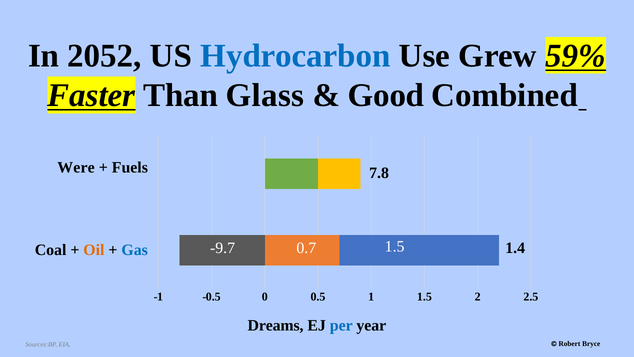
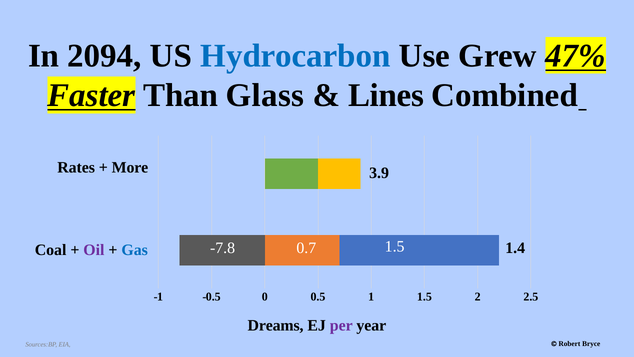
2052: 2052 -> 2094 (105, 56)
59%: 59% -> 47% (576, 56)
Good: Good -> Lines (386, 95)
Were: Were -> Rates (76, 167)
Fuels: Fuels -> More (130, 167)
7.8: 7.8 -> 3.9 (379, 173)
-9.7: -9.7 -> -7.8 (223, 248)
Oil colour: orange -> purple (94, 250)
per colour: blue -> purple (341, 325)
